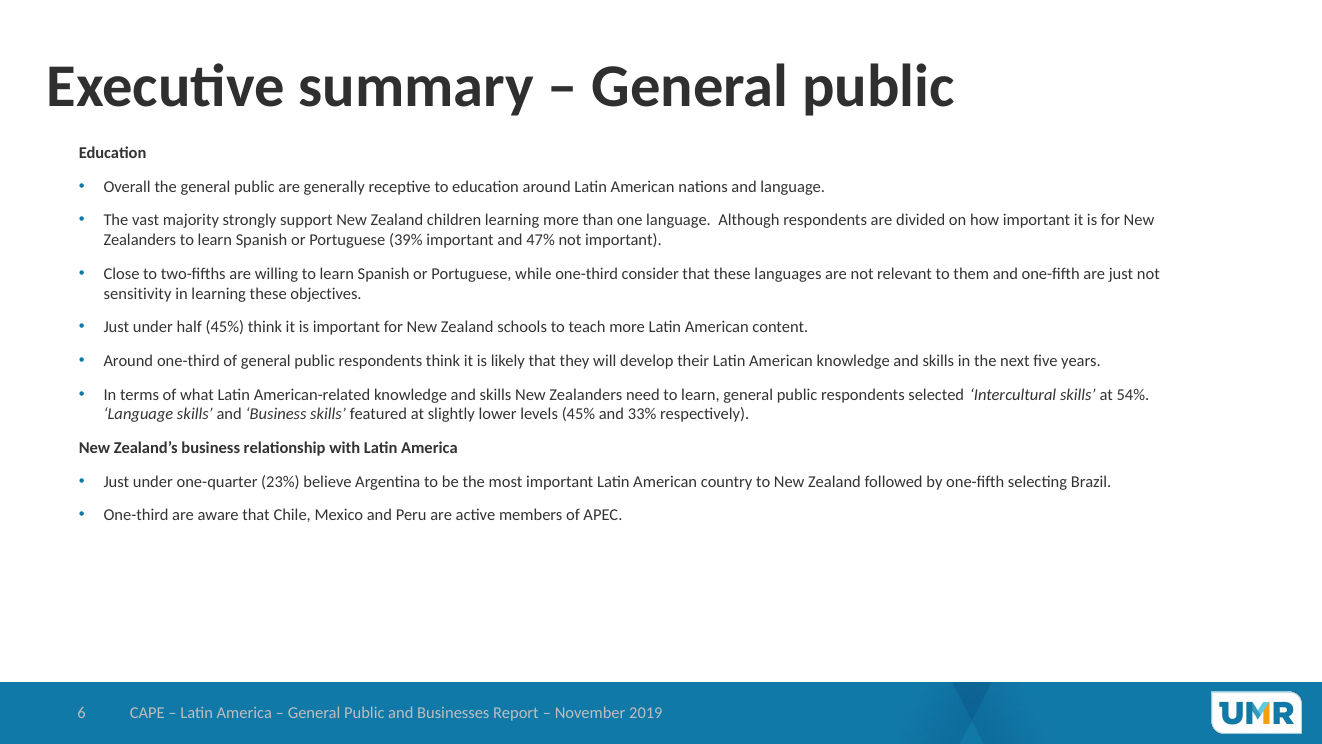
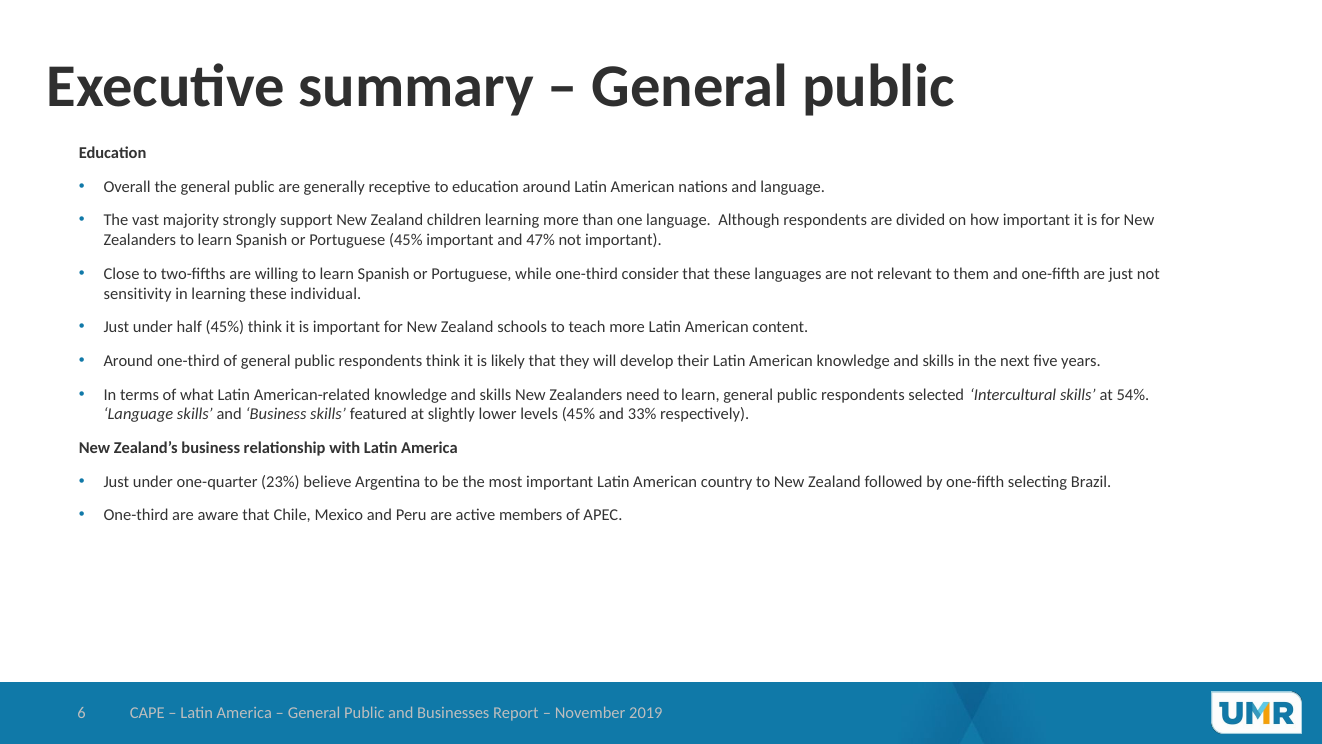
Portuguese 39%: 39% -> 45% (406, 240)
objectives: objectives -> individual (326, 294)
